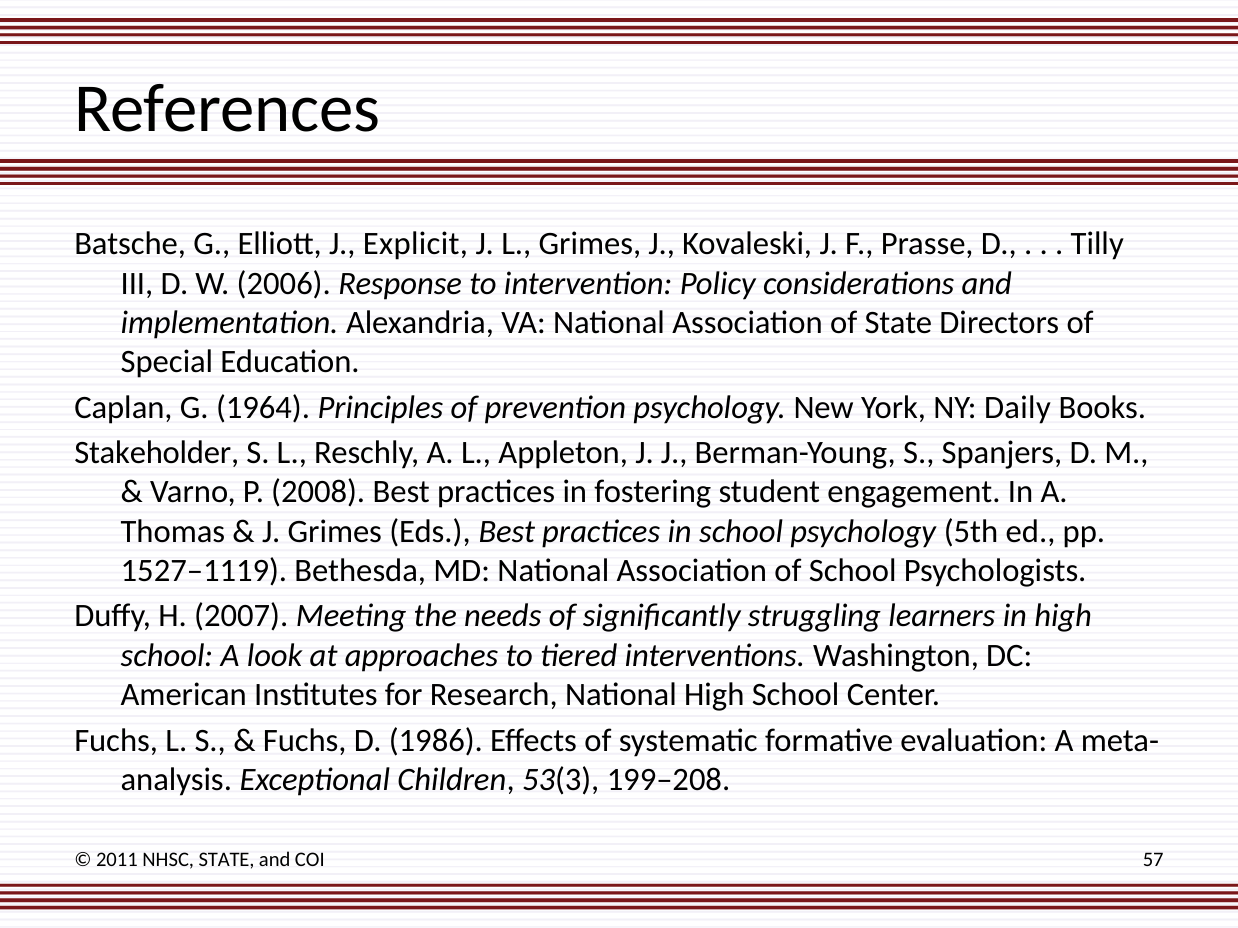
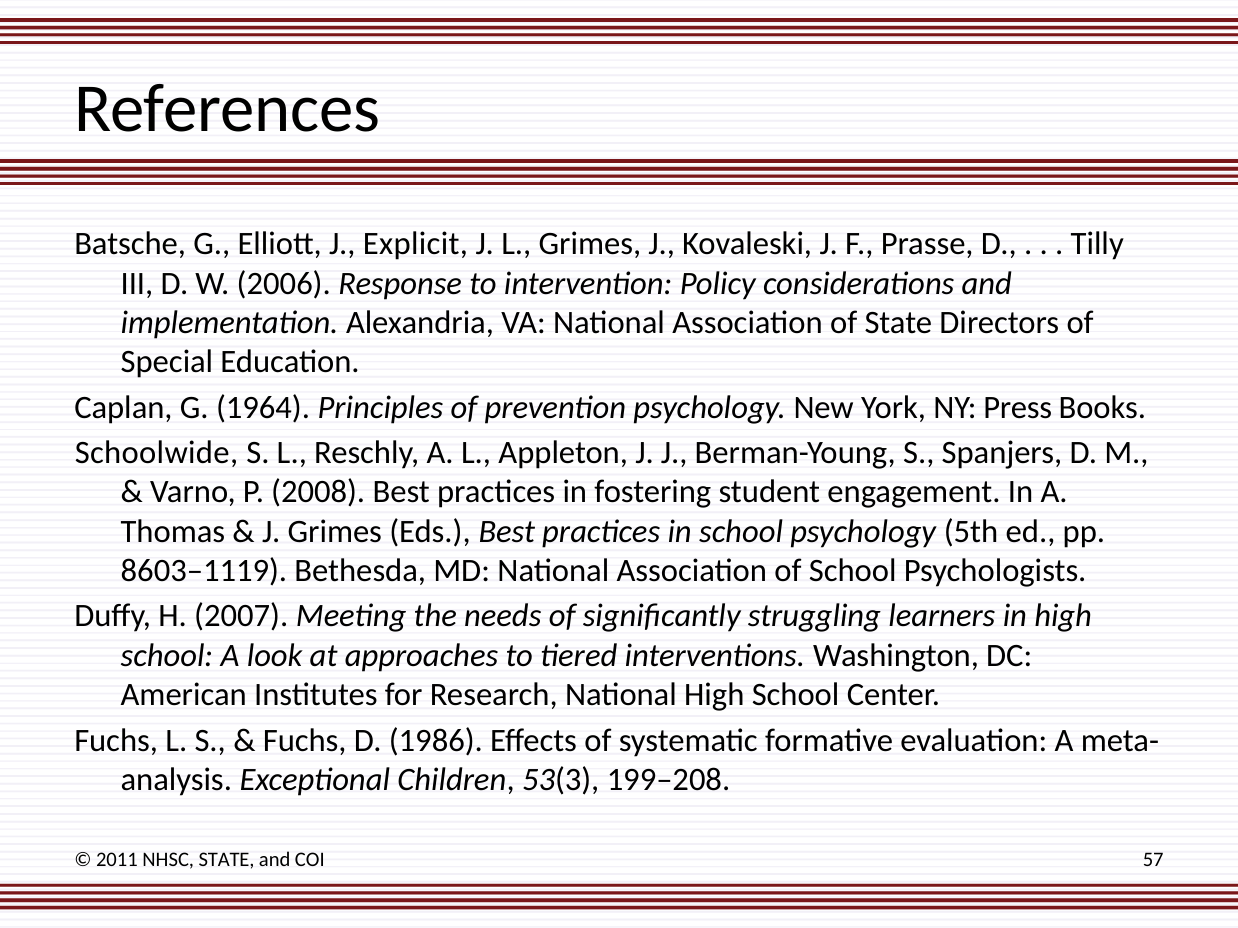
Daily: Daily -> Press (1018, 408)
Stakeholder: Stakeholder -> Schoolwide (156, 453)
1527–1119: 1527–1119 -> 8603–1119 (204, 571)
